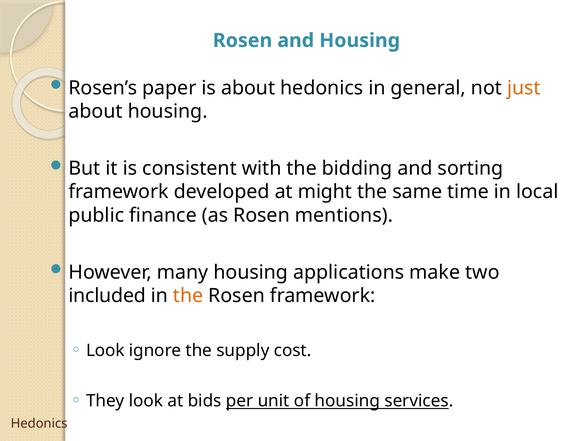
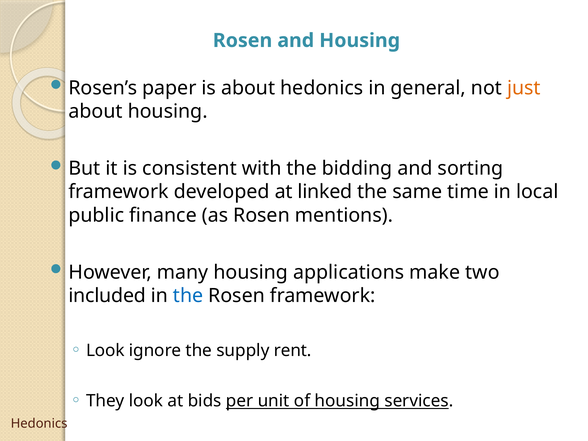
might: might -> linked (325, 192)
the colour: orange -> blue (188, 296)
cost: cost -> rent (293, 351)
